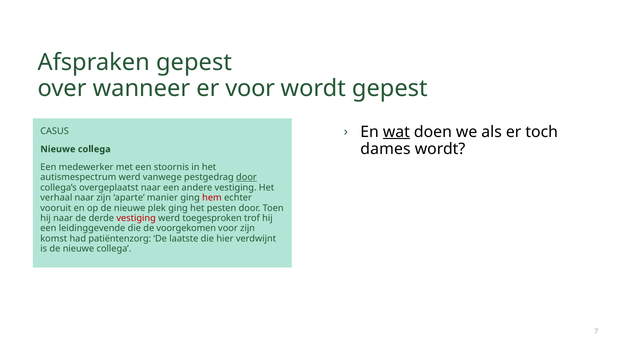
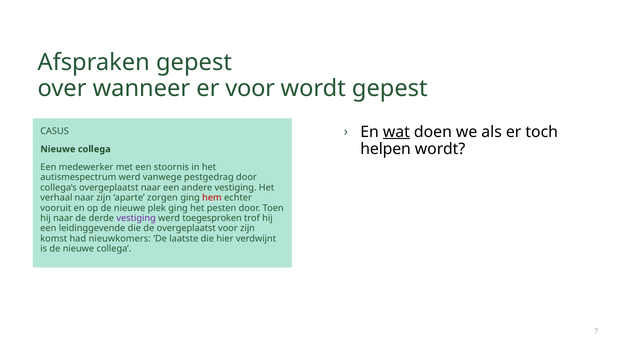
dames: dames -> helpen (386, 149)
door underline: present -> none (246, 177)
manier: manier -> zorgen (162, 198)
vestiging colour: red -> purple (136, 218)
de voorgekomen: voorgekomen -> overgeplaatst (186, 228)
patiëntenzorg: patiëntenzorg -> nieuwkomers (120, 239)
